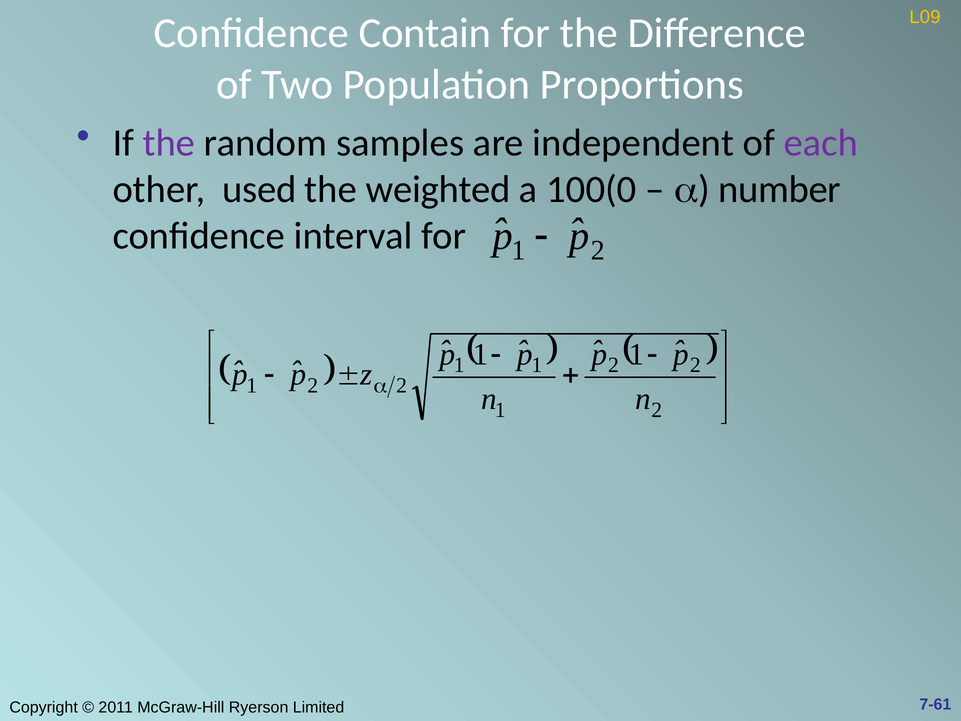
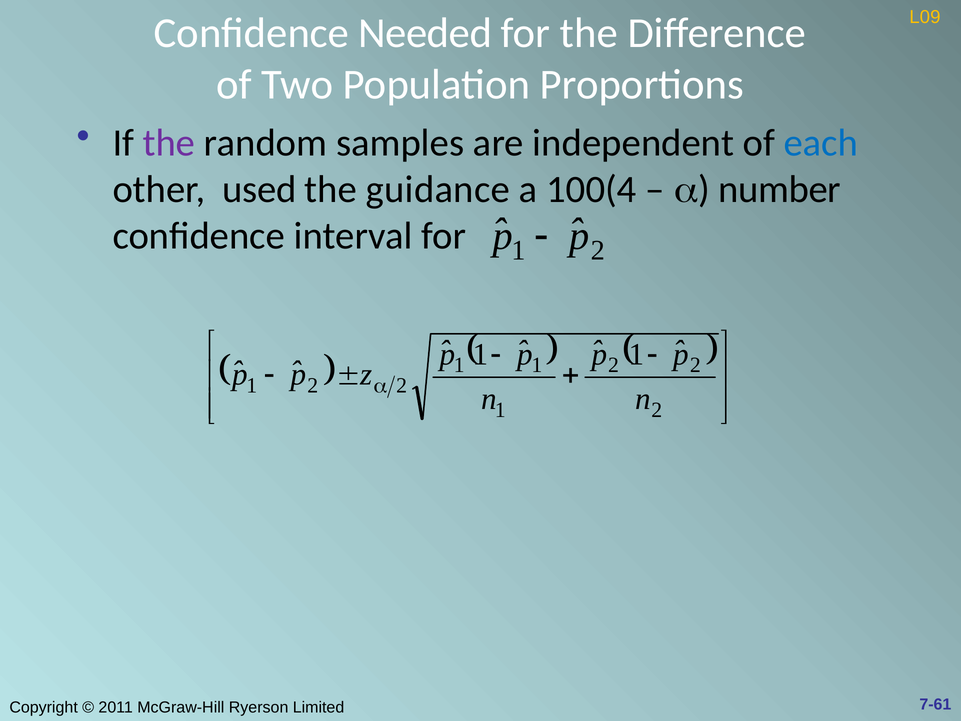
Contain: Contain -> Needed (425, 33)
each colour: purple -> blue (821, 143)
weighted: weighted -> guidance (438, 189)
100(0: 100(0 -> 100(4 (591, 189)
